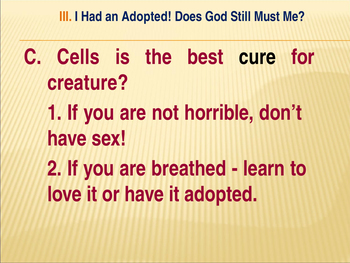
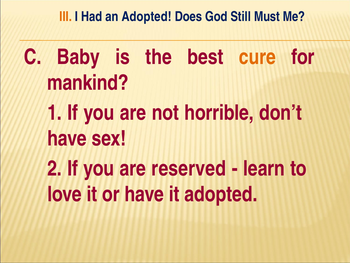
Cells: Cells -> Baby (78, 57)
cure colour: black -> orange (257, 57)
creature: creature -> mankind (88, 83)
breathed: breathed -> reserved (189, 168)
